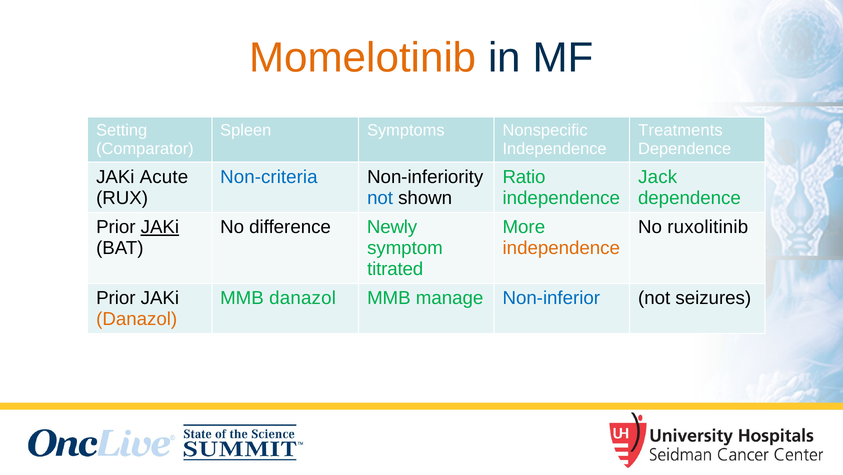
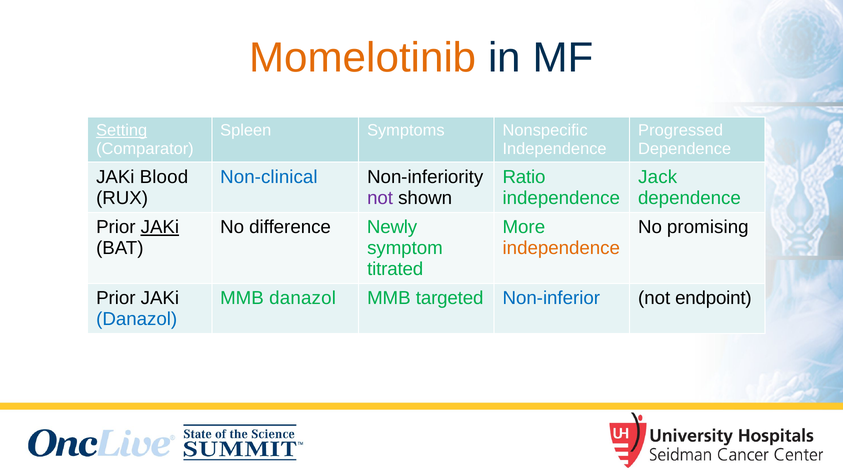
Setting underline: none -> present (122, 130)
Treatments: Treatments -> Progressed (681, 130)
Acute: Acute -> Blood (164, 177)
Non-criteria: Non-criteria -> Non-clinical (269, 177)
not colour: blue -> purple (380, 198)
ruxolitinib: ruxolitinib -> promising (708, 227)
manage: manage -> targeted (450, 298)
seizures: seizures -> endpoint (713, 298)
Danazol colour: orange -> blue (137, 319)
